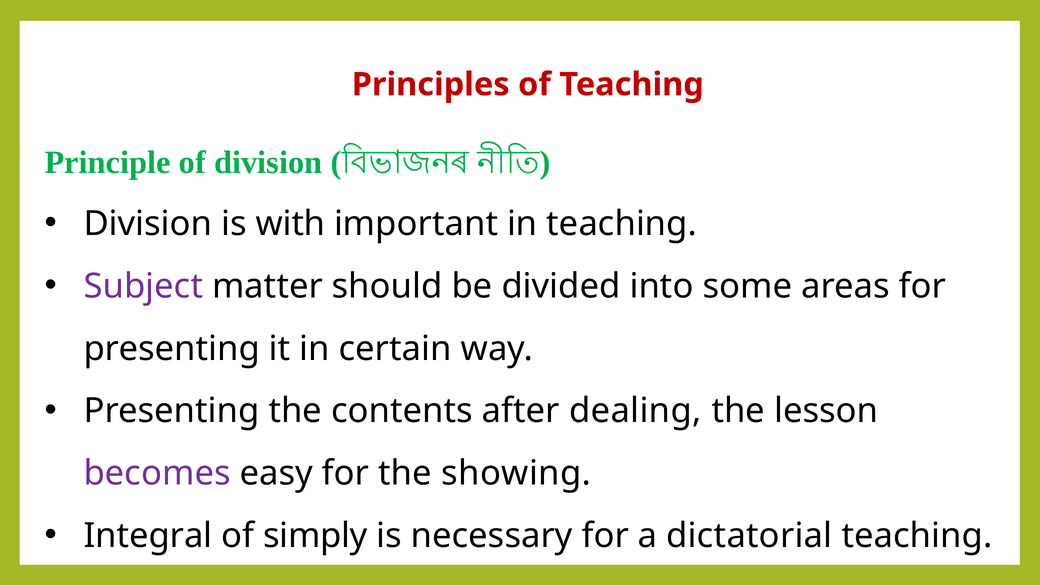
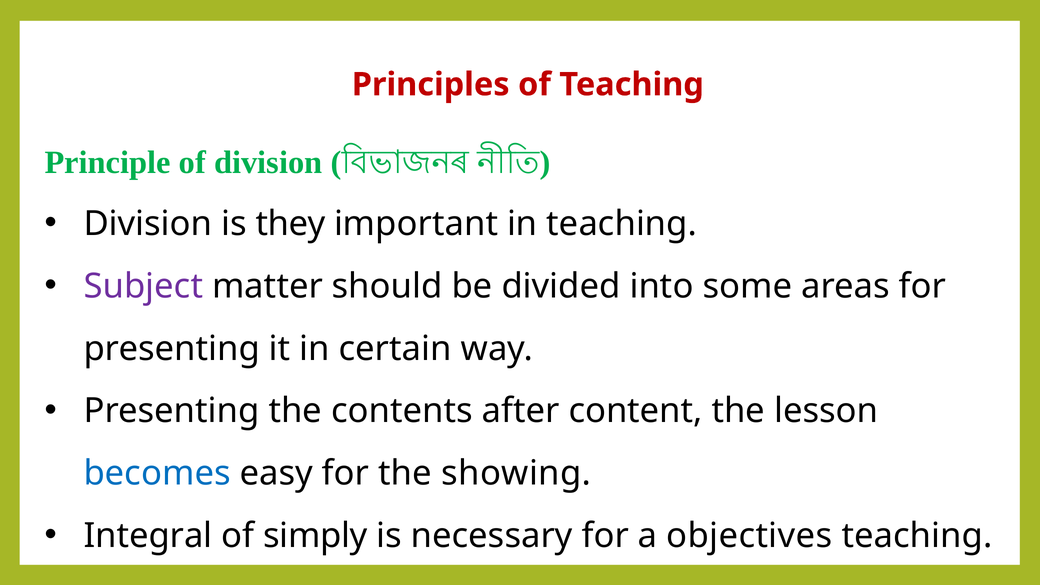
with: with -> they (291, 224)
dealing: dealing -> content (636, 411)
becomes colour: purple -> blue (157, 473)
dictatorial: dictatorial -> objectives (749, 536)
